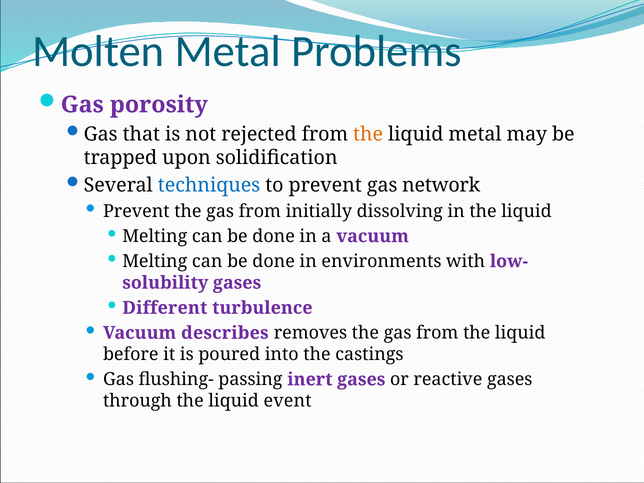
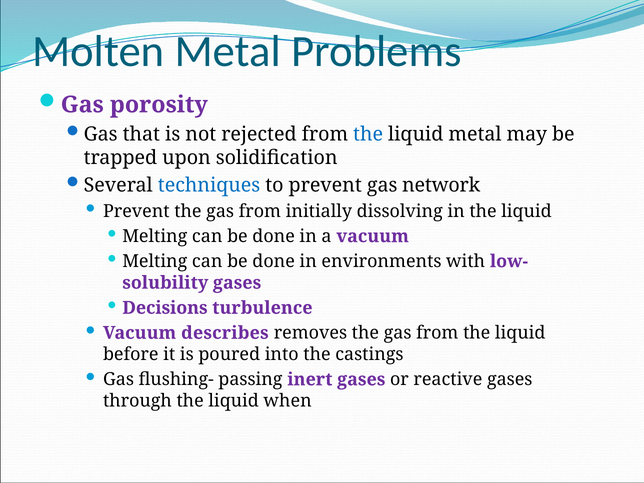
the colour: orange -> blue (368, 134)
Different: Different -> Decisions (165, 308)
event: event -> when (288, 401)
